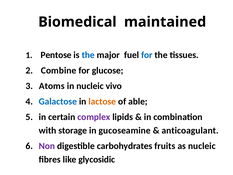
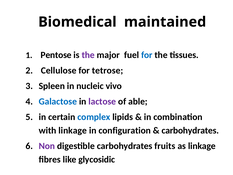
the colour: blue -> purple (88, 55)
Combine: Combine -> Cellulose (59, 70)
glucose: glucose -> tetrose (108, 70)
Atoms: Atoms -> Spleen (52, 86)
lactose colour: orange -> purple (102, 101)
complex colour: purple -> blue (94, 117)
with storage: storage -> linkage (73, 130)
gucoseamine: gucoseamine -> configuration (125, 130)
anticoagulant: anticoagulant -> carbohydrates (190, 130)
as nucleic: nucleic -> linkage (202, 146)
